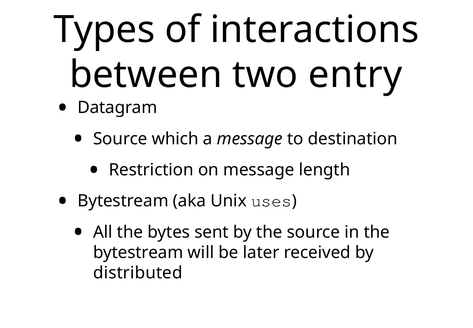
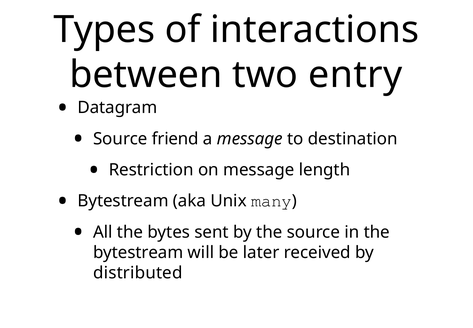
which: which -> friend (175, 139)
uses: uses -> many (271, 201)
